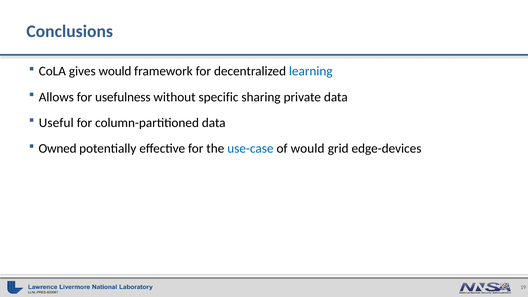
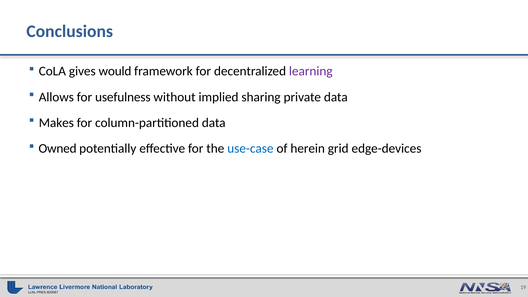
learning colour: blue -> purple (311, 71)
specific: specific -> implied (219, 97)
Useful: Useful -> Makes (56, 123)
of would: would -> herein (308, 148)
